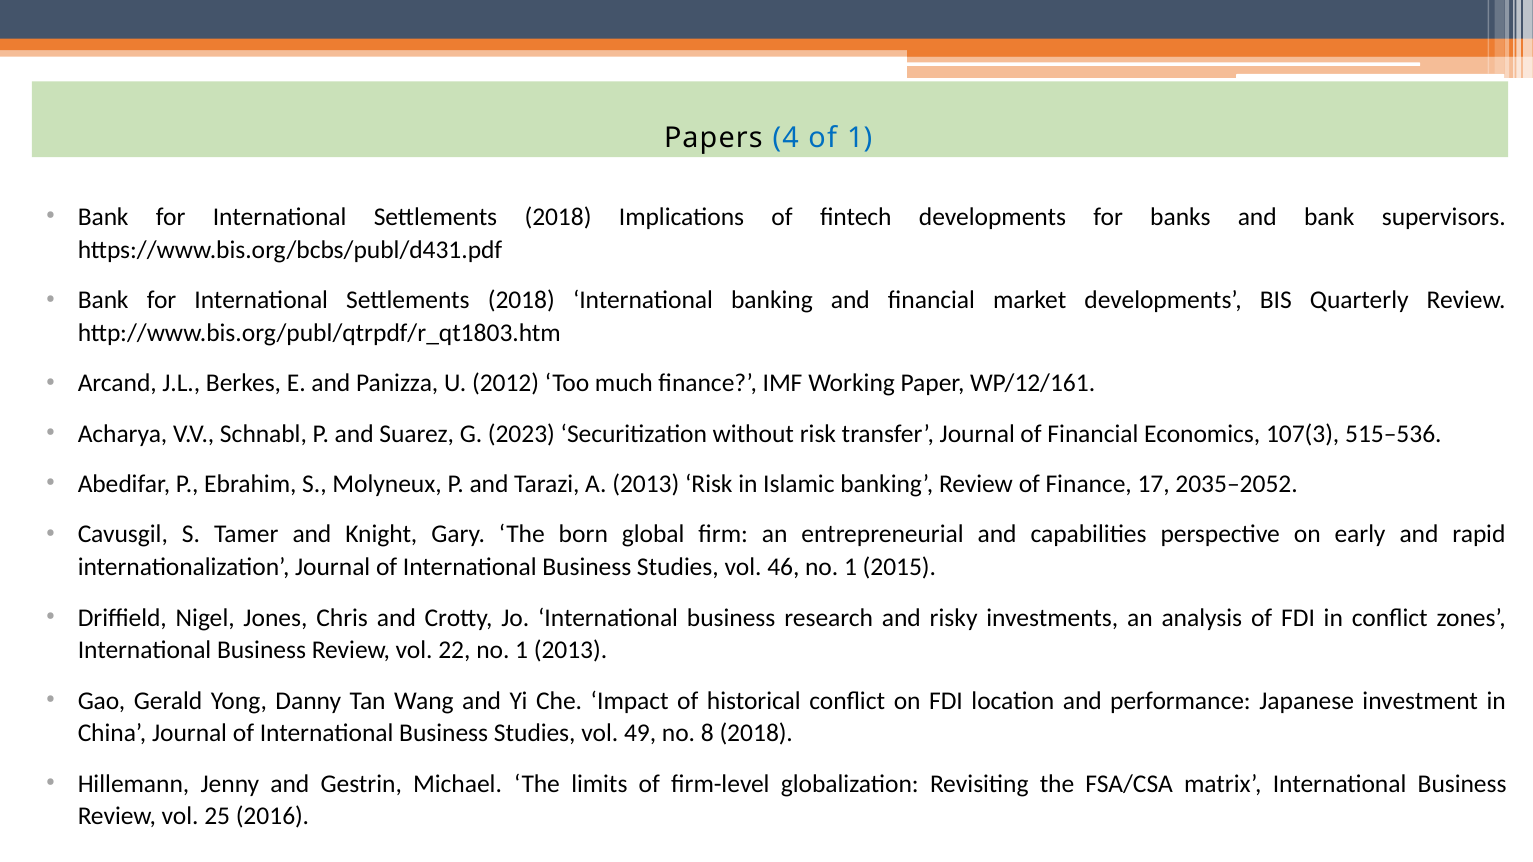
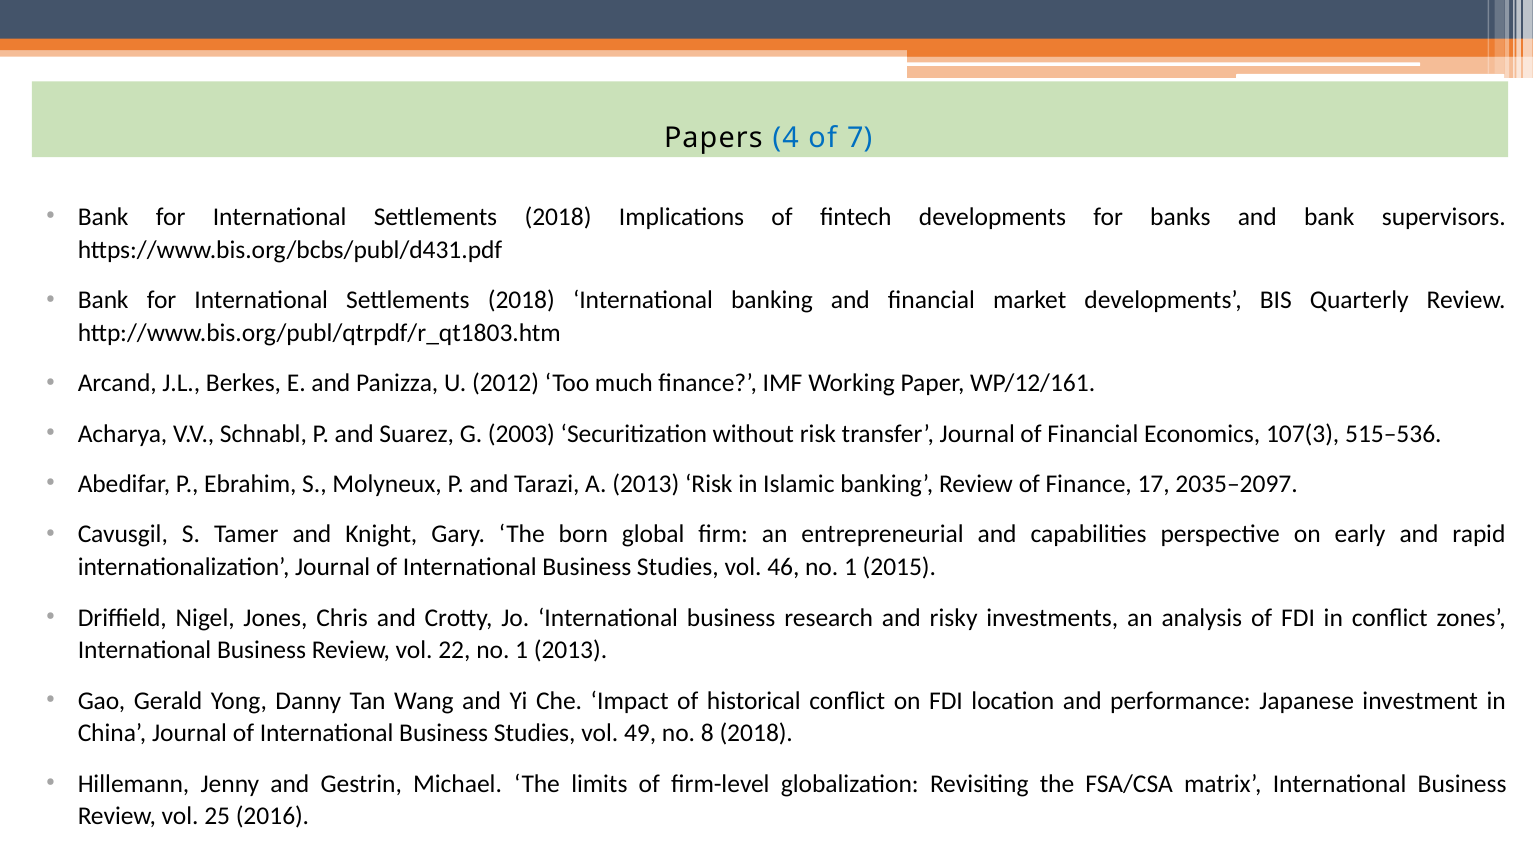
of 1: 1 -> 7 (860, 138)
2023: 2023 -> 2003 (521, 434)
2035–2052: 2035–2052 -> 2035–2097 (1237, 484)
